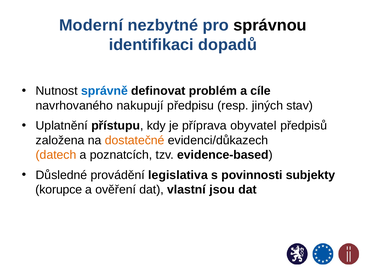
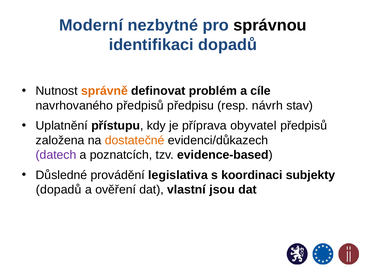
správně colour: blue -> orange (104, 91)
navrhovaného nakupují: nakupují -> předpisů (140, 106)
jiných: jiných -> návrh (267, 106)
datech colour: orange -> purple (56, 155)
povinnosti: povinnosti -> koordinaci (252, 175)
korupce: korupce -> dopadů (59, 190)
